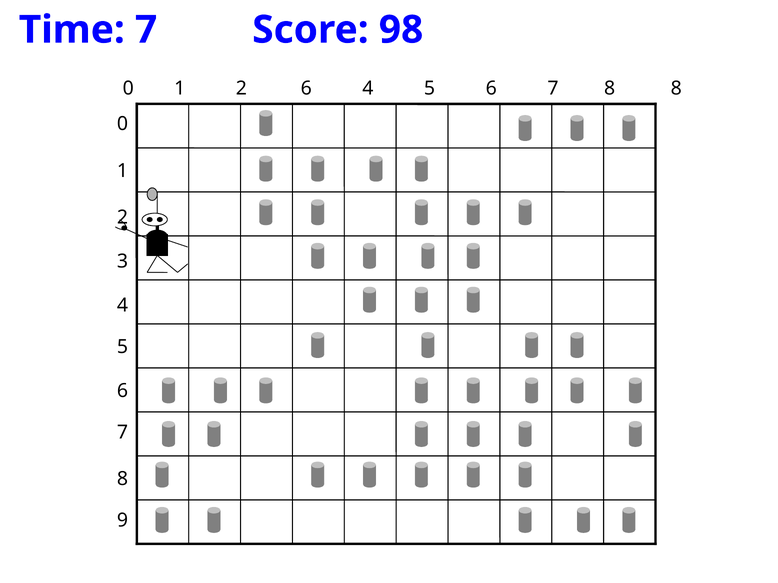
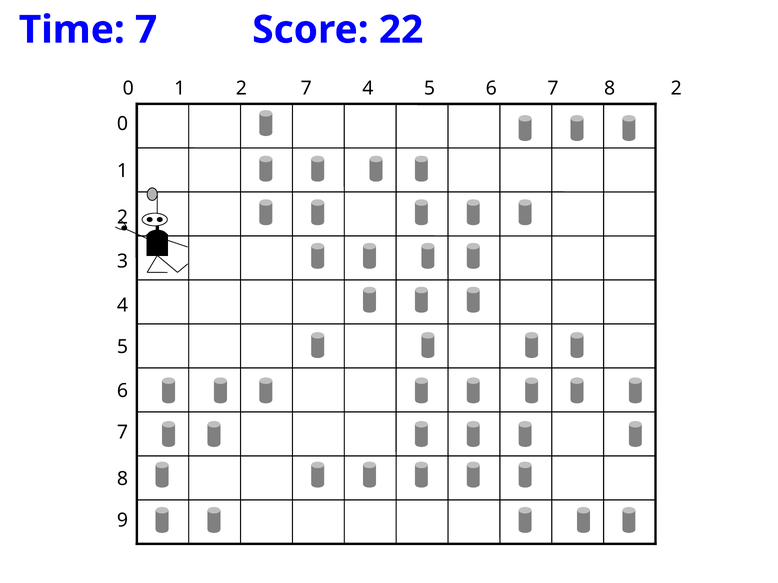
98: 98 -> 22 (401, 30)
2 6: 6 -> 7 (306, 88)
8 8: 8 -> 2 (676, 88)
